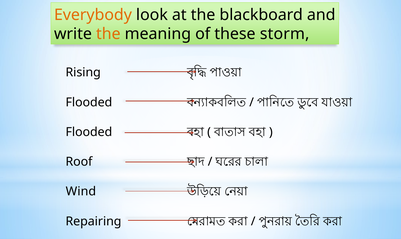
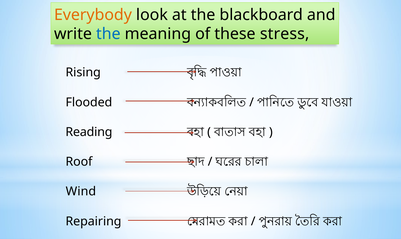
the colour: orange -> blue (108, 34)
storm: storm -> stress (285, 34)
Flooded: Flooded -> Reading (89, 132)
